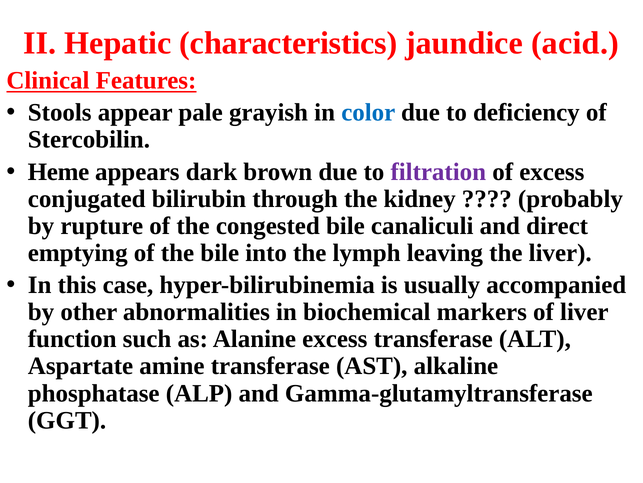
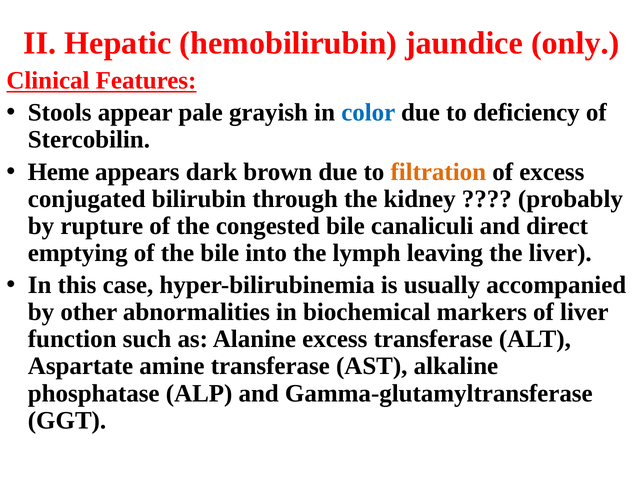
characteristics: characteristics -> hemobilirubin (288, 43)
acid: acid -> only (575, 43)
filtration colour: purple -> orange (438, 172)
